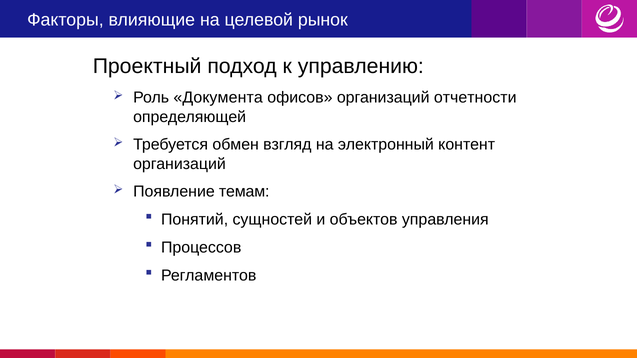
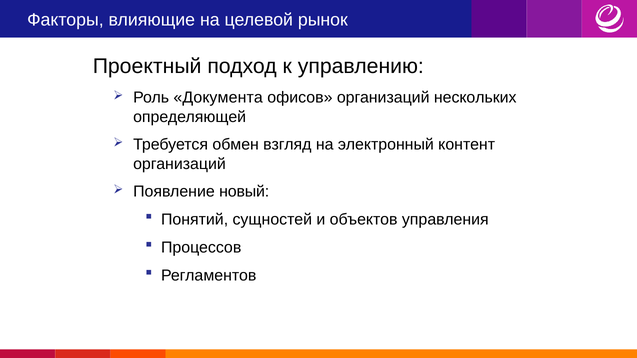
отчетности: отчетности -> нескольких (475, 98)
темам: темам -> новый (244, 192)
